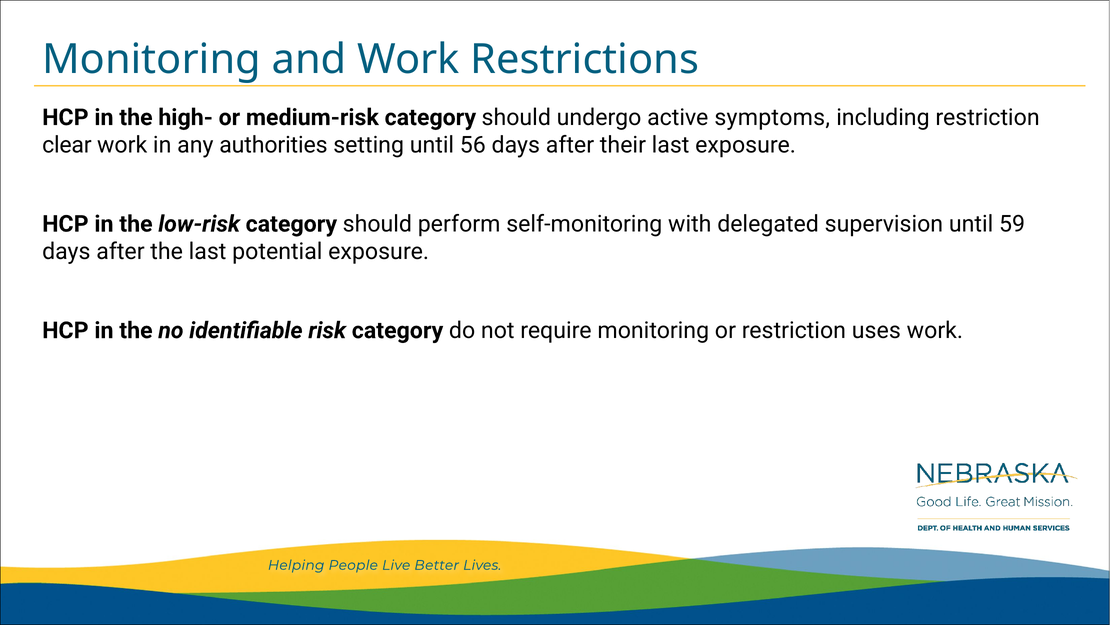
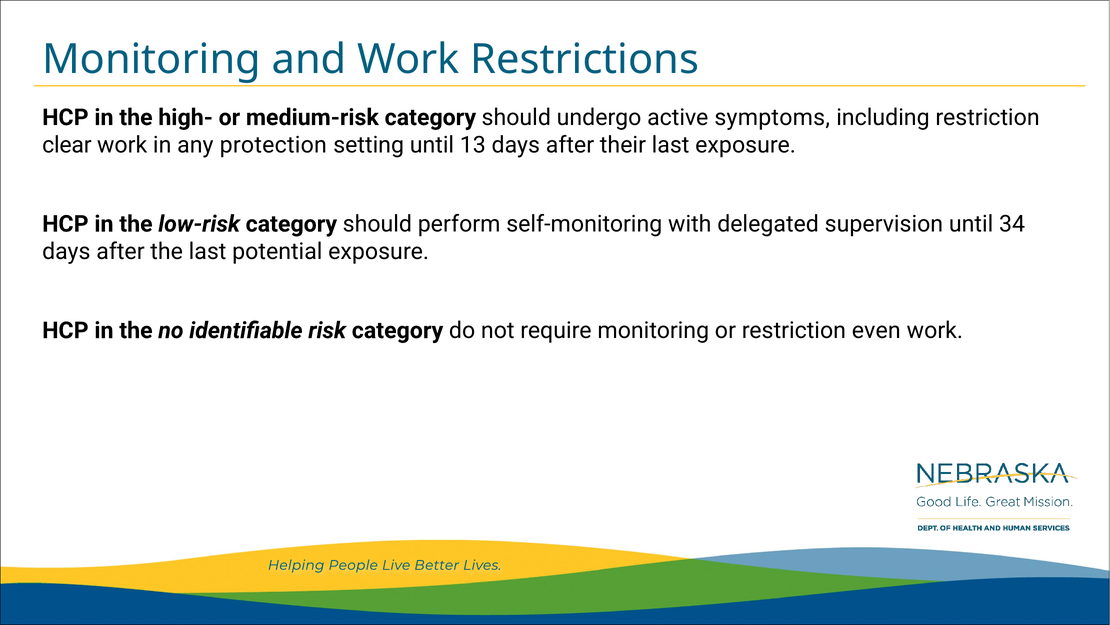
authorities: authorities -> protection (273, 145)
56: 56 -> 13 (473, 145)
59: 59 -> 34 (1012, 224)
uses: uses -> even (876, 330)
